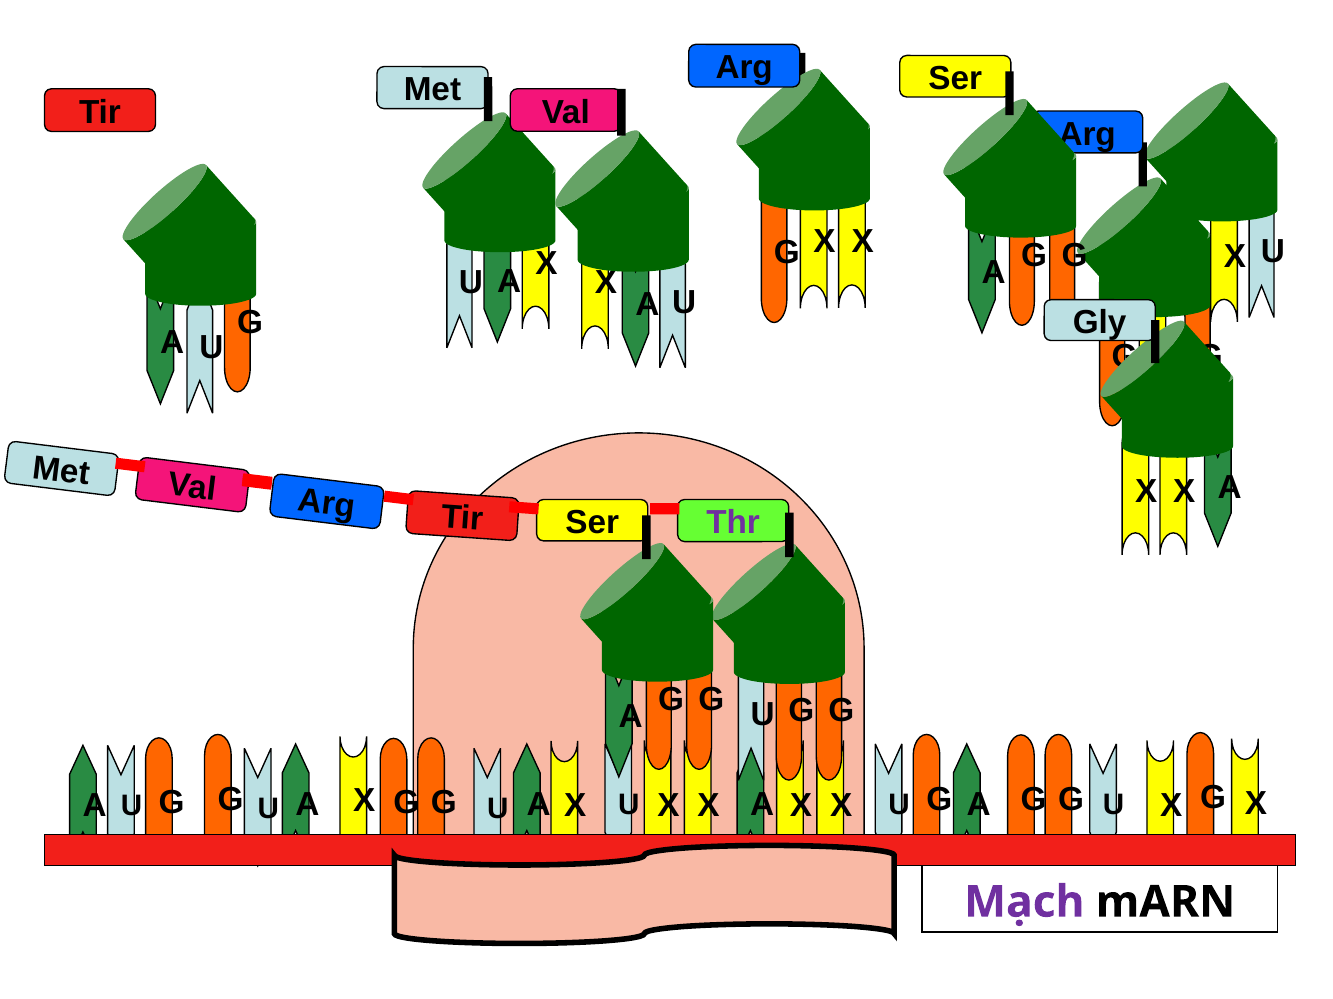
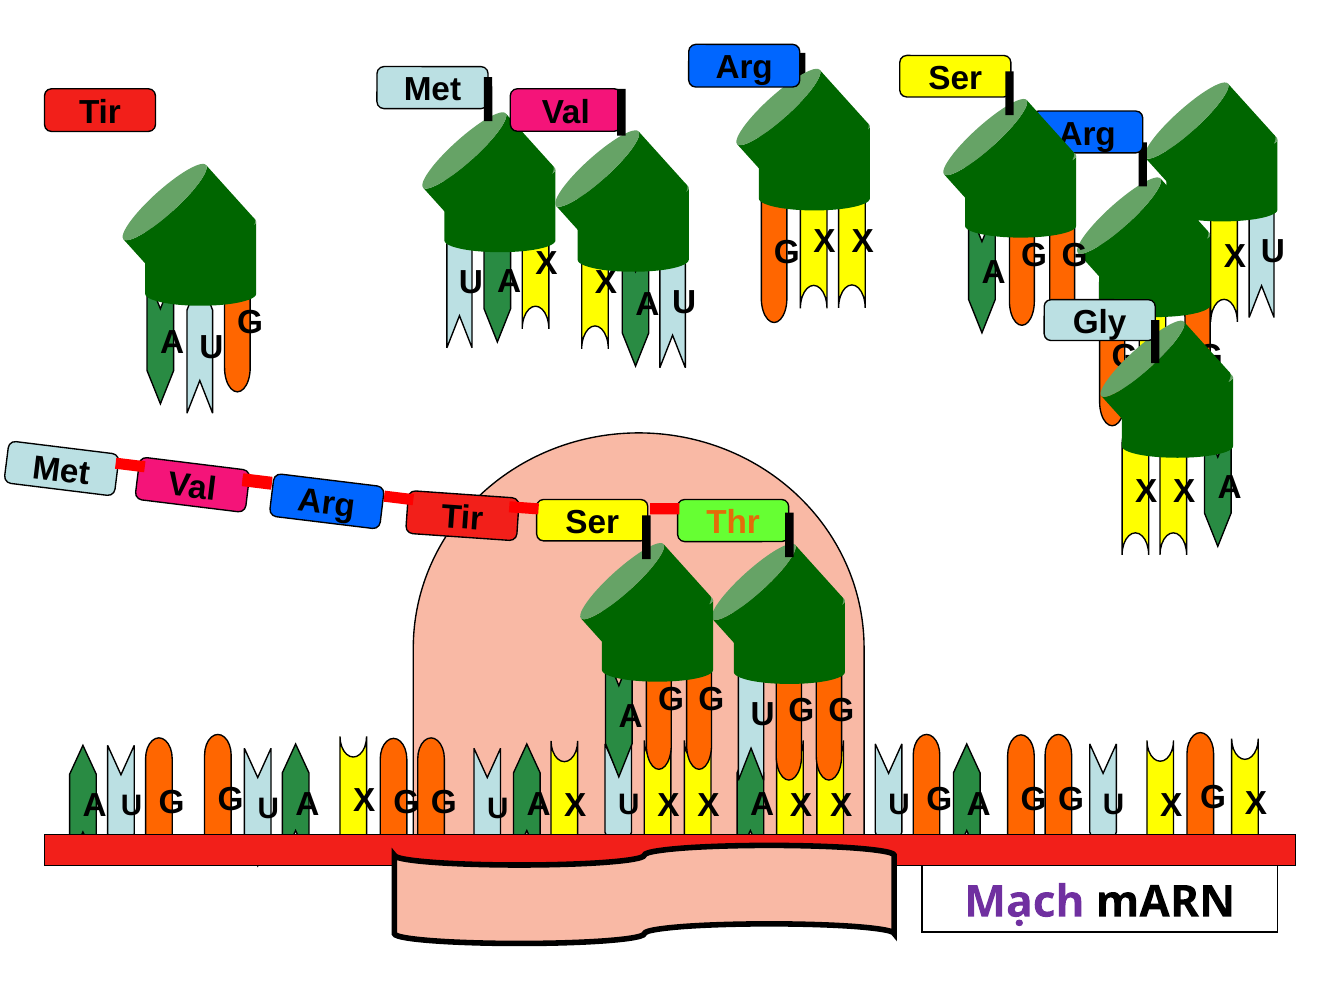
Thr colour: purple -> orange (733, 523)
